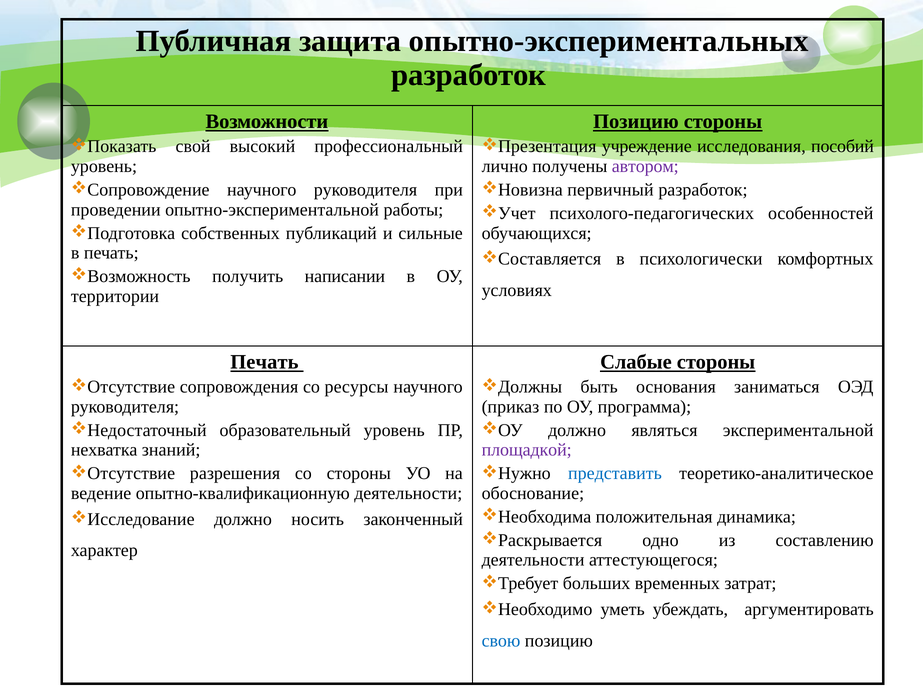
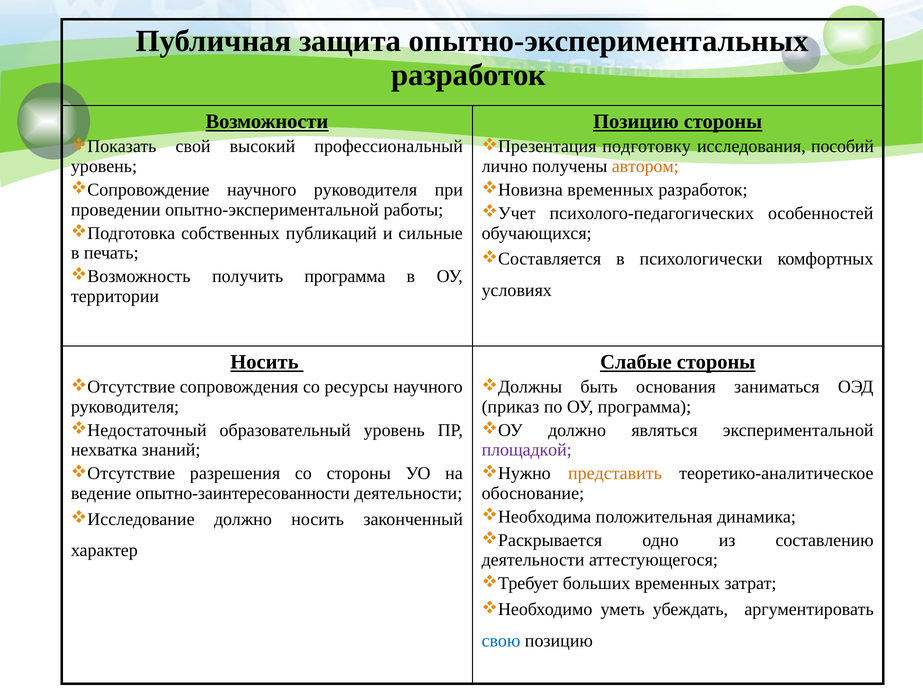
учреждение: учреждение -> подготовку (647, 147)
автором colour: purple -> orange (645, 166)
первичный: первичный -> временных (610, 190)
получить написании: написании -> программа (345, 276)
Печать: Печать -> Носить (264, 362)
представить colour: blue -> orange (615, 474)
опытно-квалификационную: опытно-квалификационную -> опытно-заинтересованности (243, 494)
